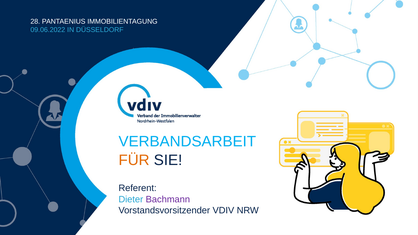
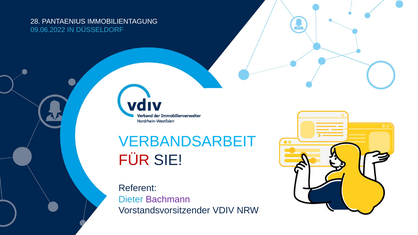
FÜR colour: orange -> red (134, 160)
